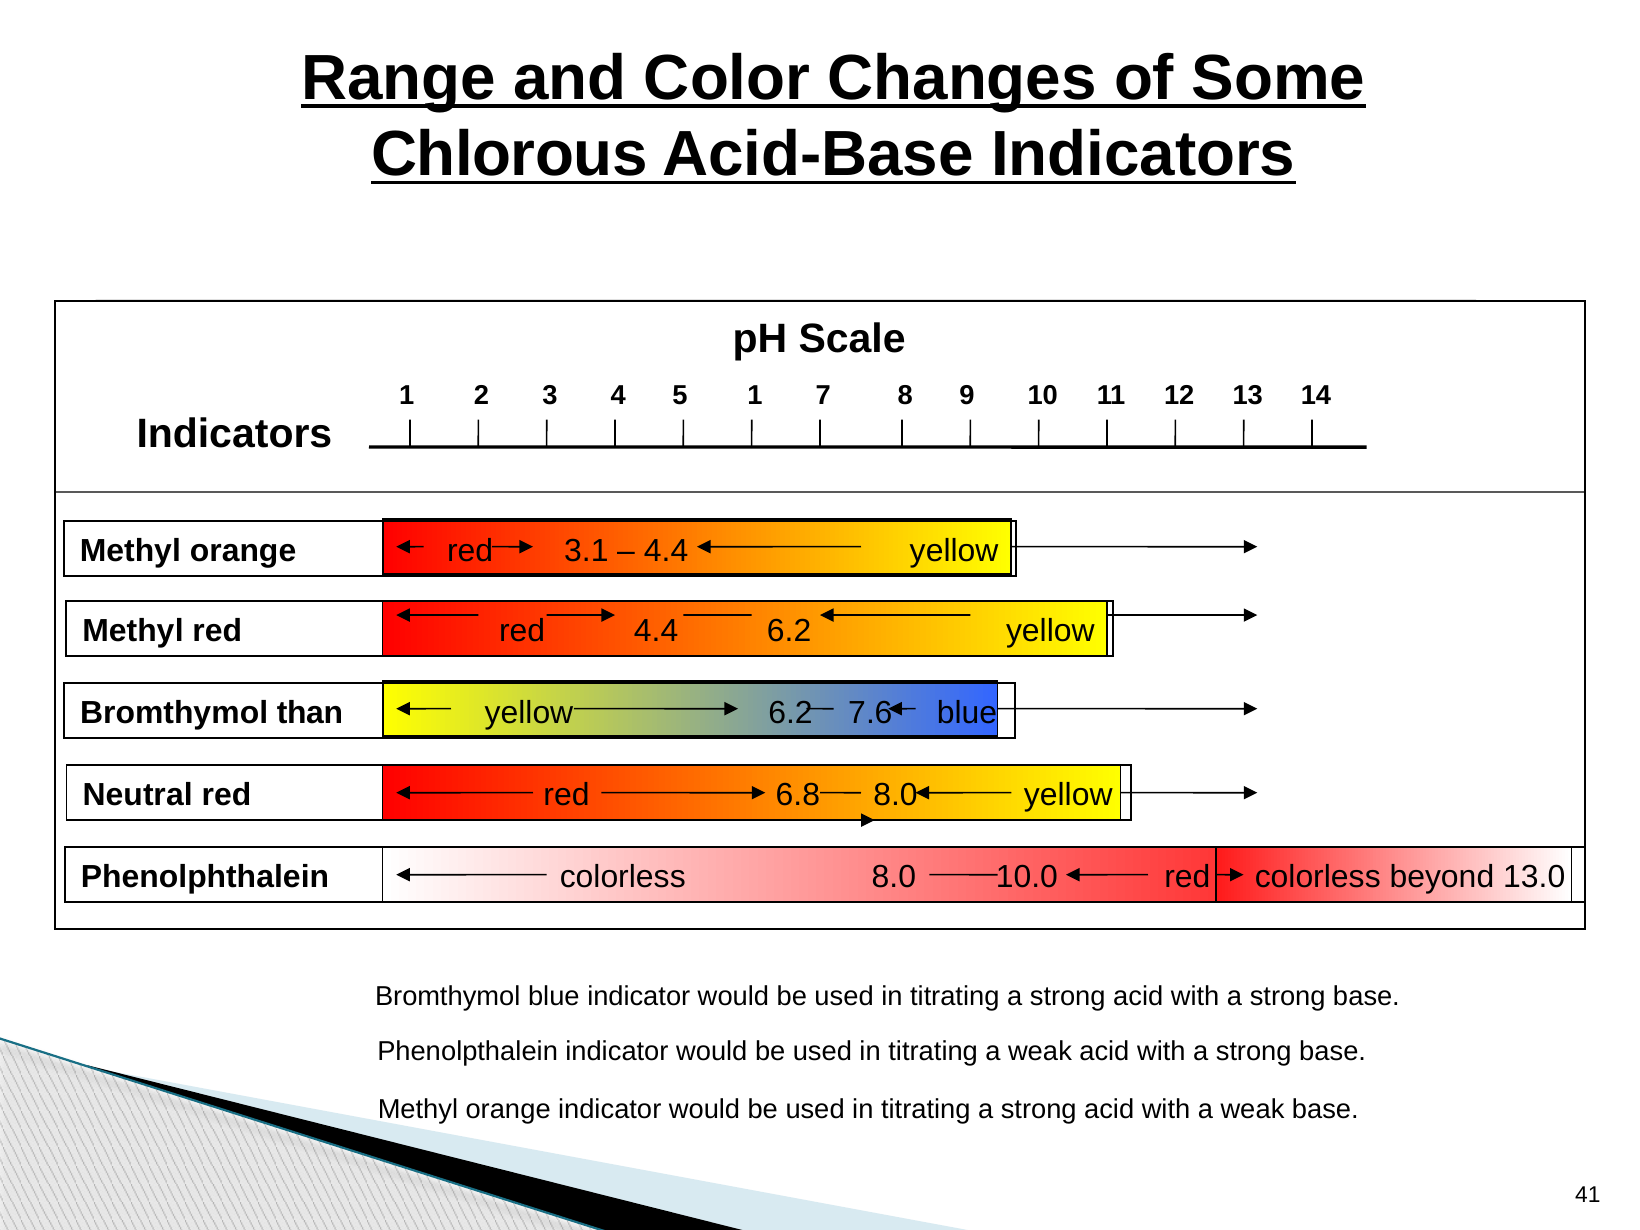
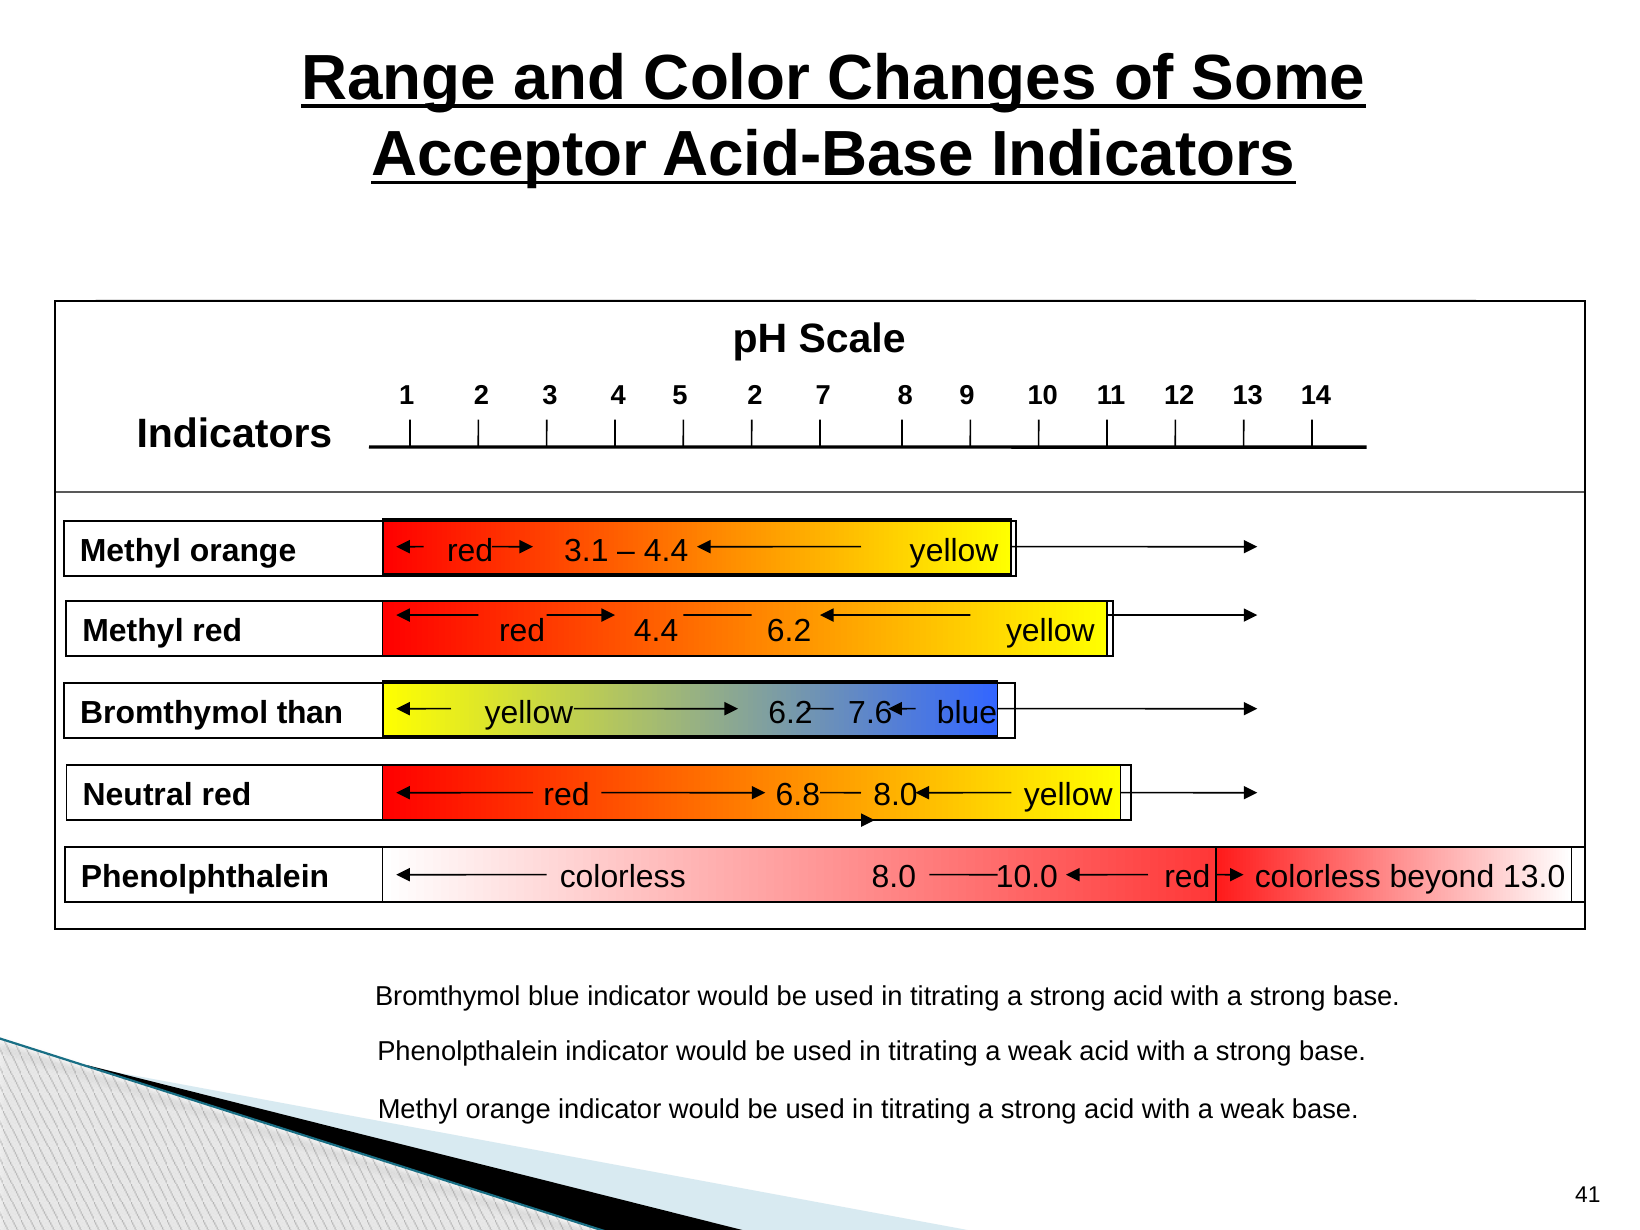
Chlorous: Chlorous -> Acceptor (509, 155)
5 1: 1 -> 2 (755, 395)
